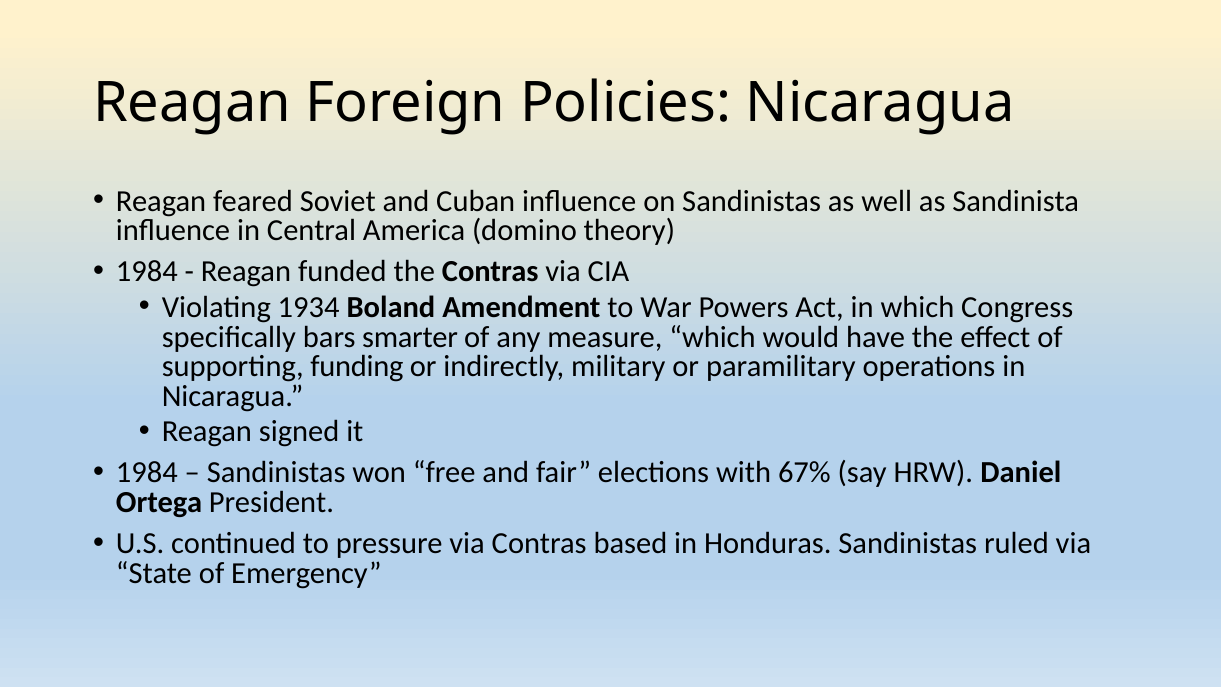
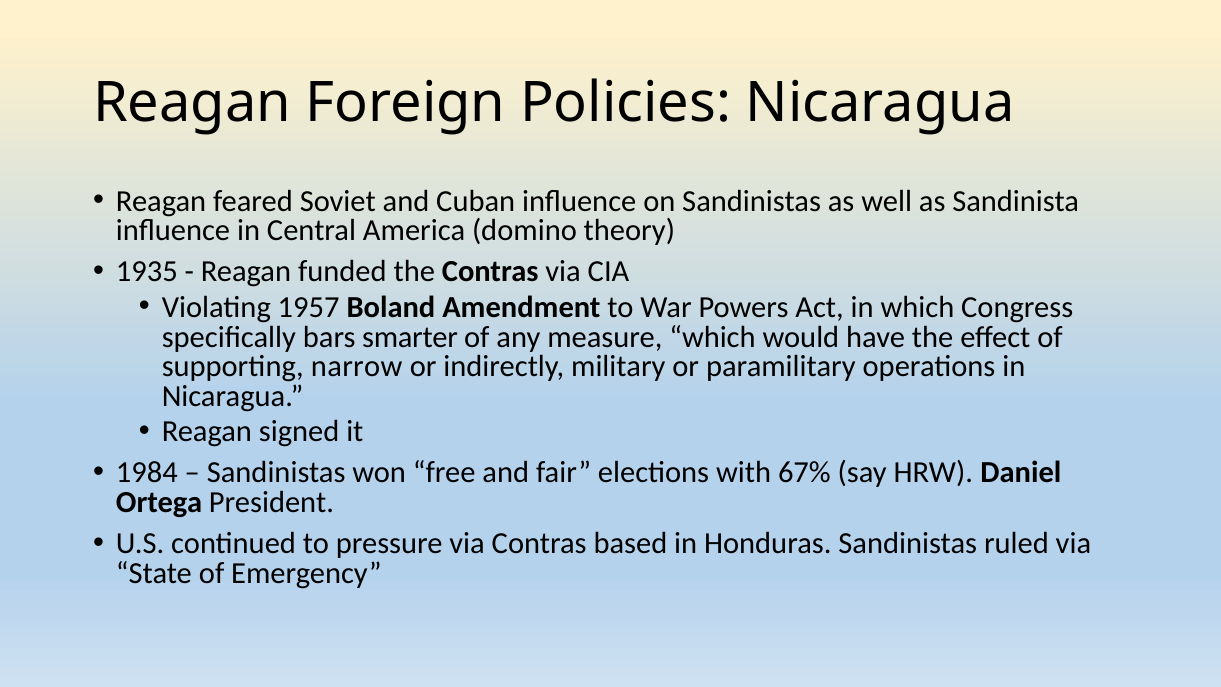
1984: 1984 -> 1935 (147, 272)
1934: 1934 -> 1957 (309, 307)
funding: funding -> narrow (357, 367)
